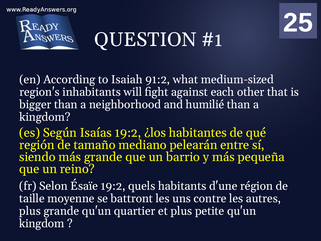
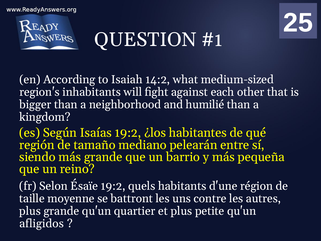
91:2: 91:2 -> 14:2 (158, 79)
kingdom: kingdom -> afligidos (42, 223)
